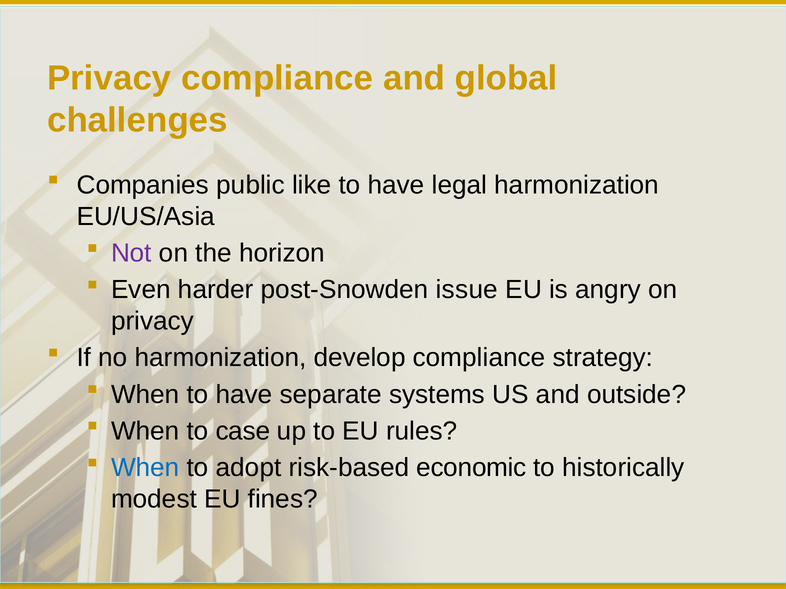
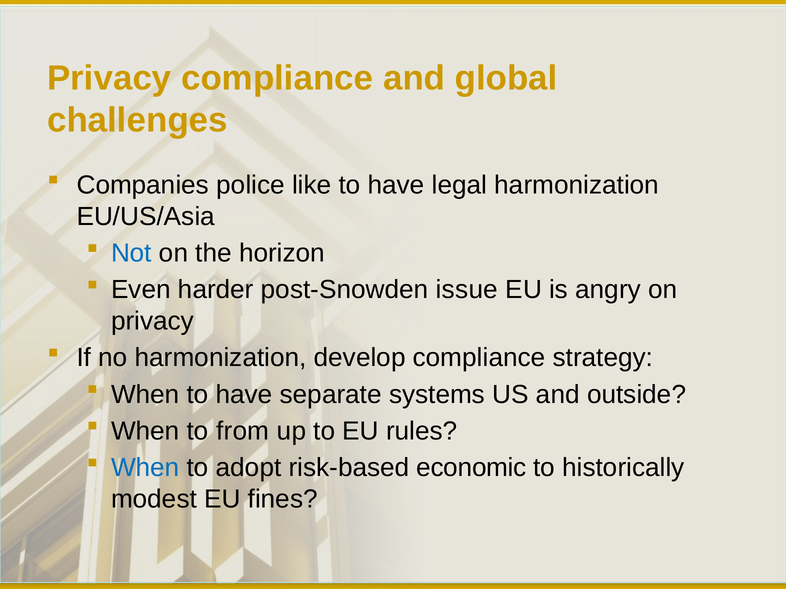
public: public -> police (251, 185)
Not colour: purple -> blue (131, 253)
case: case -> from (243, 431)
